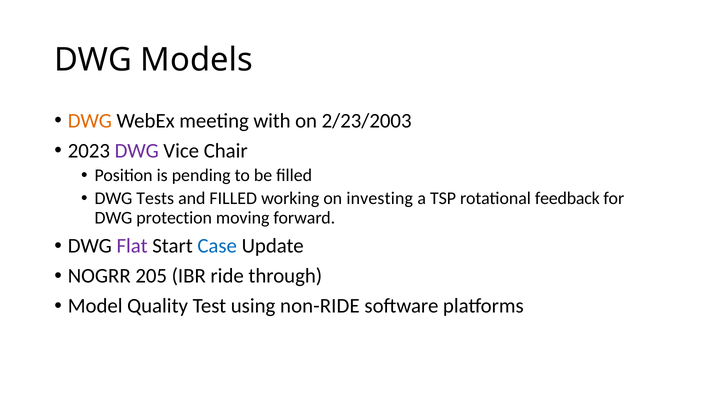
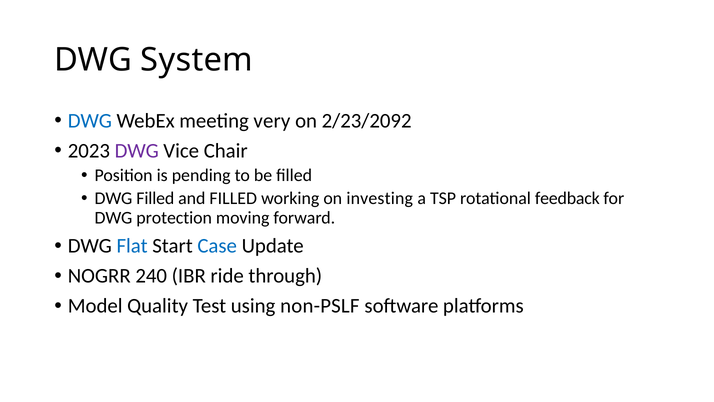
Models: Models -> System (197, 60)
DWG colour: orange -> blue (90, 121)
with: with -> very (272, 121)
2/23/2003: 2/23/2003 -> 2/23/2092 (367, 121)
DWG Tests: Tests -> Filled (155, 198)
Flat colour: purple -> blue (132, 246)
205: 205 -> 240 (151, 276)
non-RIDE: non-RIDE -> non-PSLF (320, 306)
